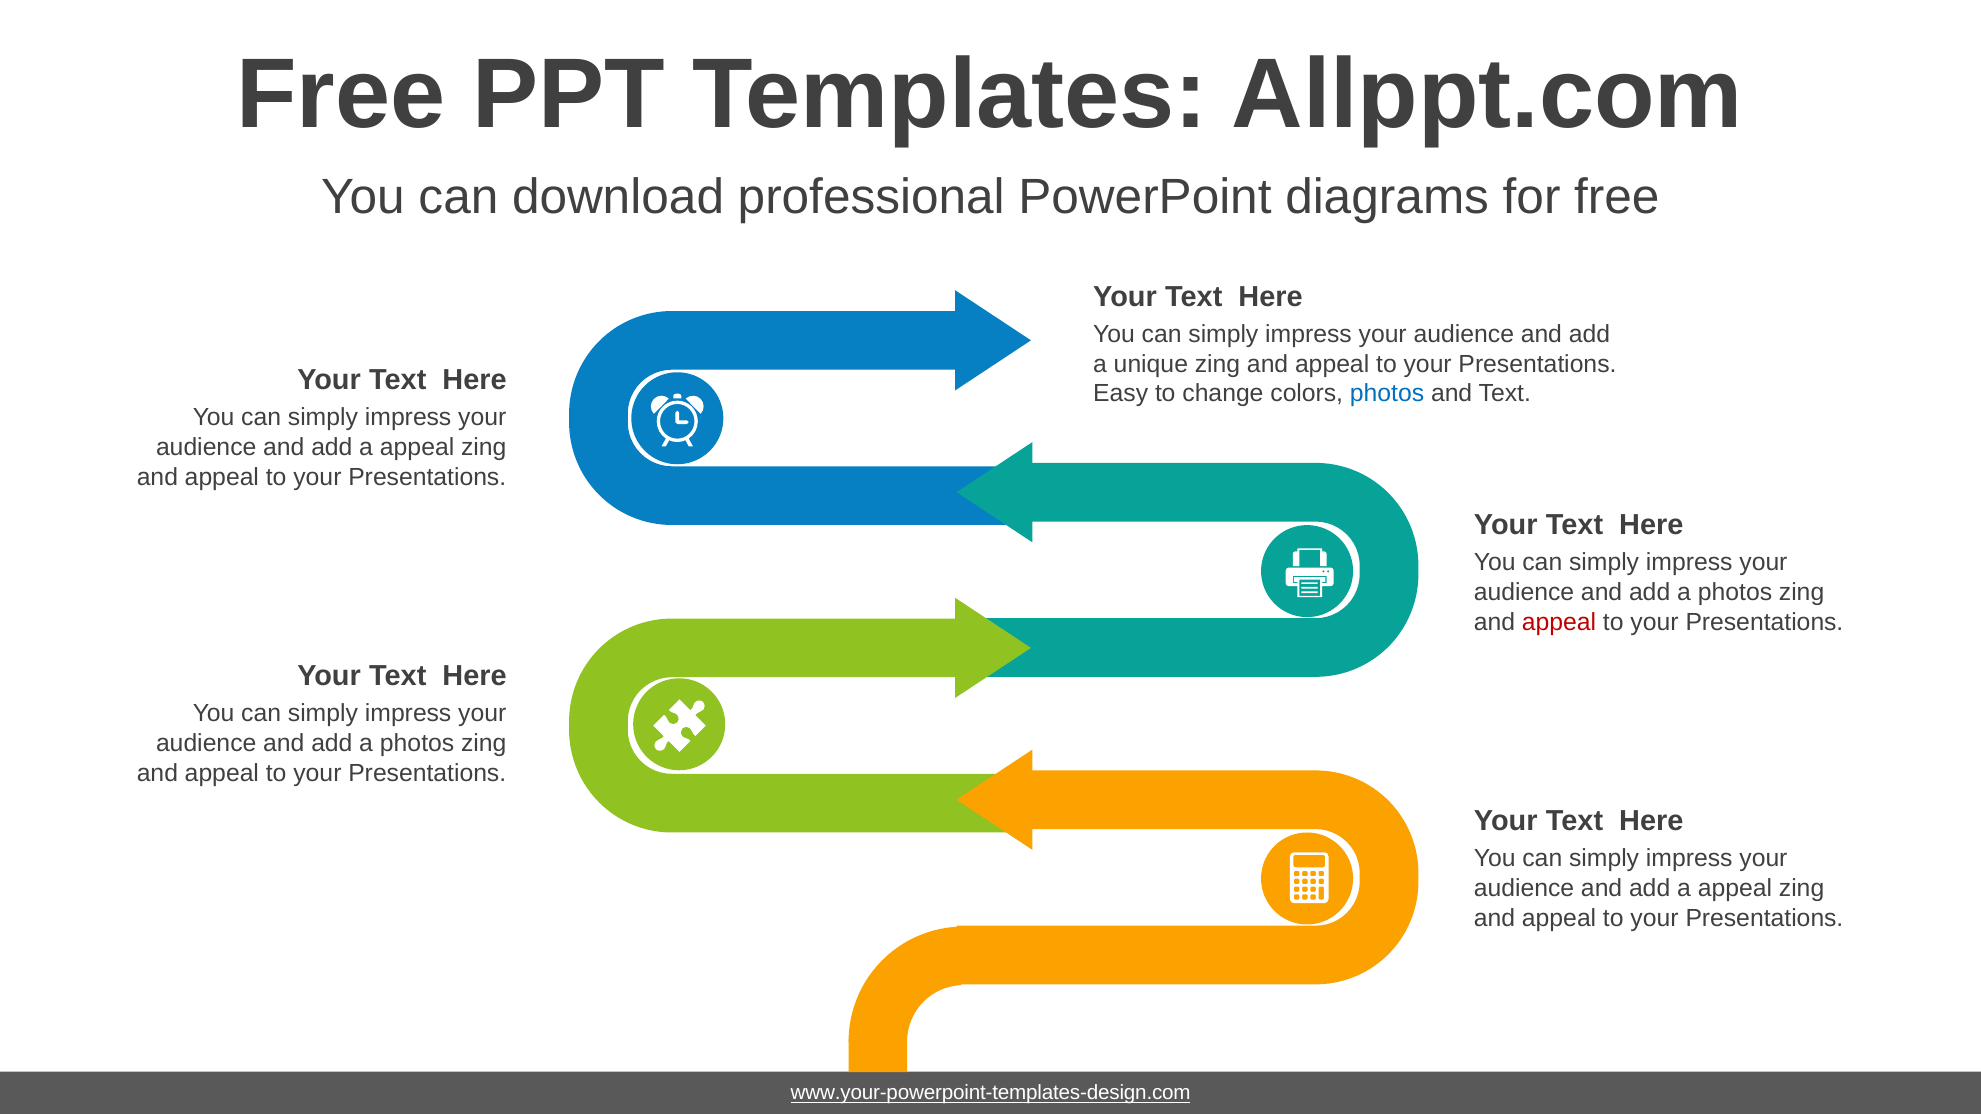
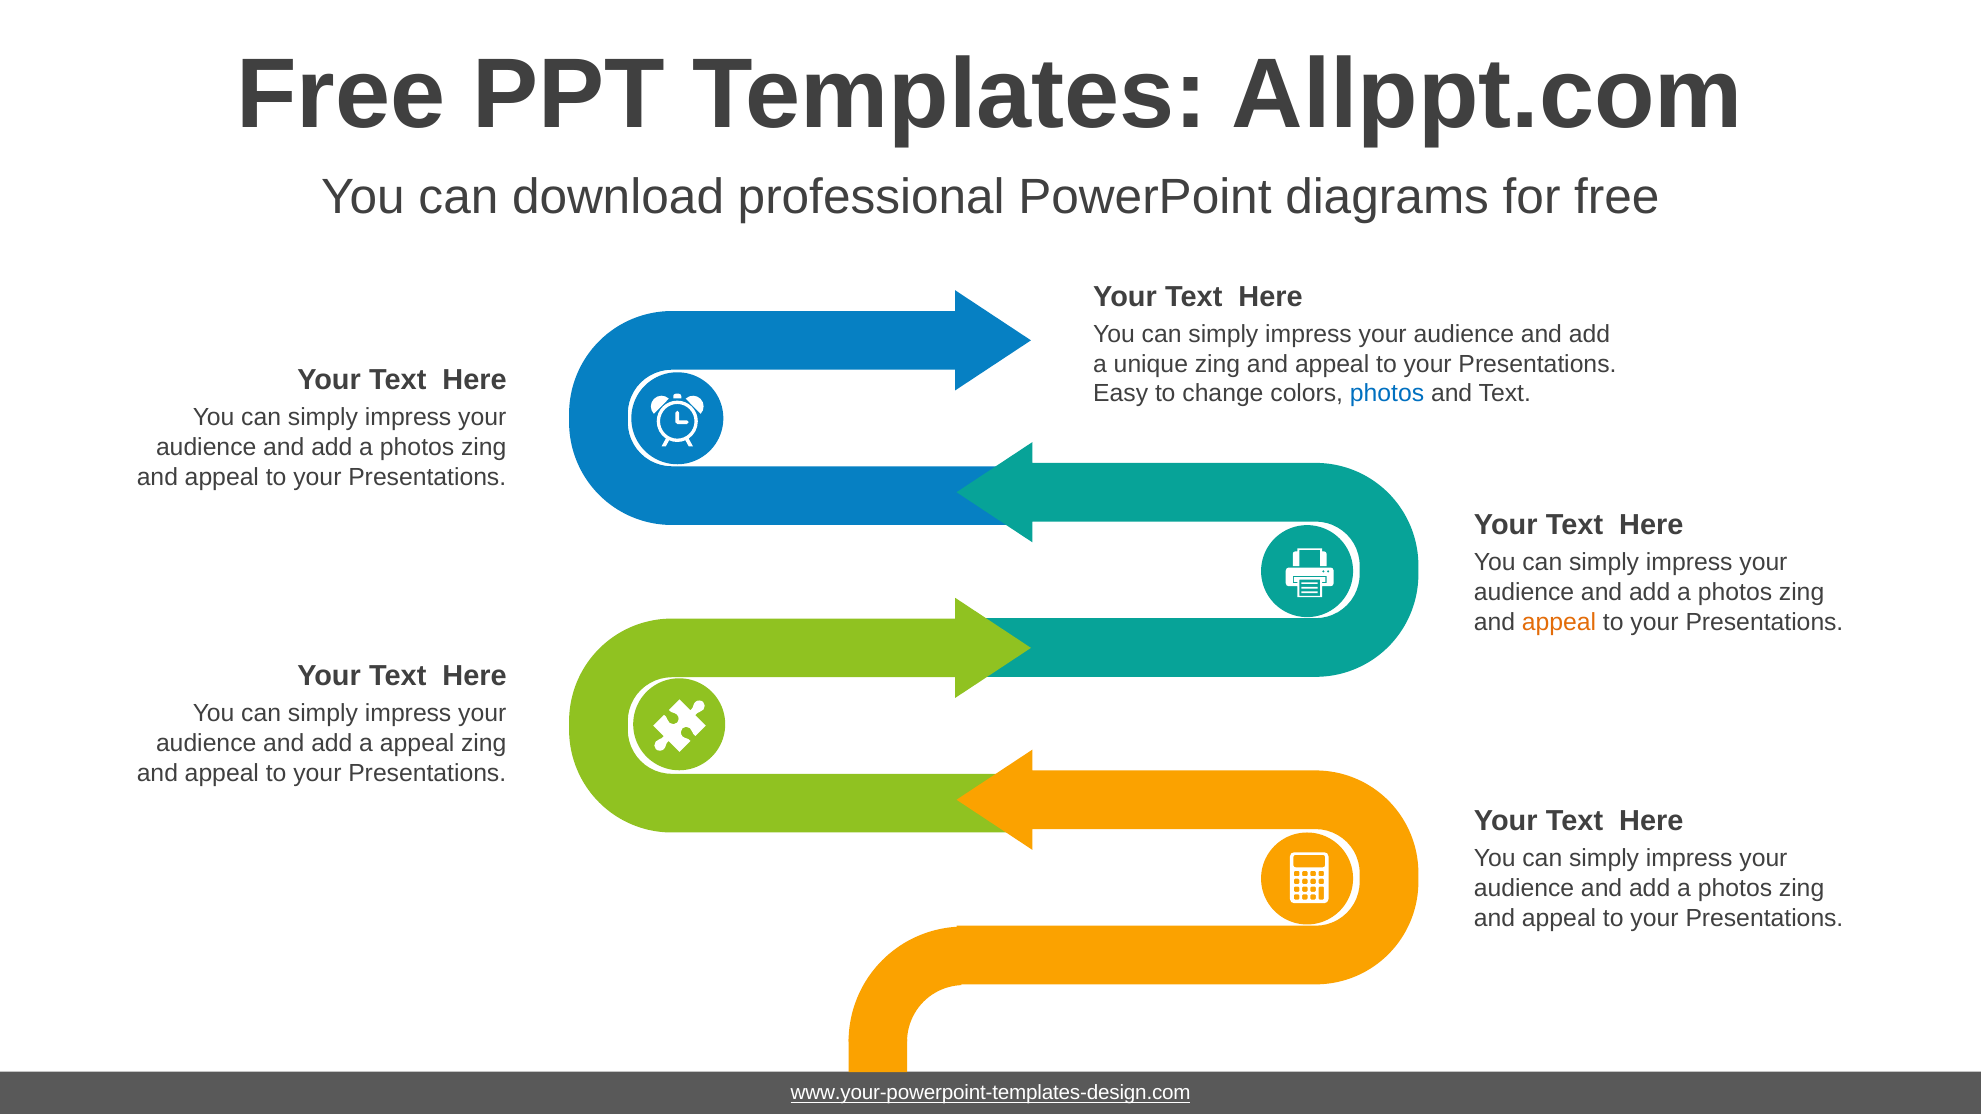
appeal: appeal -> photos (417, 447)
appeal colour: red -> orange (1559, 622)
photos: photos -> appeal (417, 743)
appeal: appeal -> photos (1735, 888)
